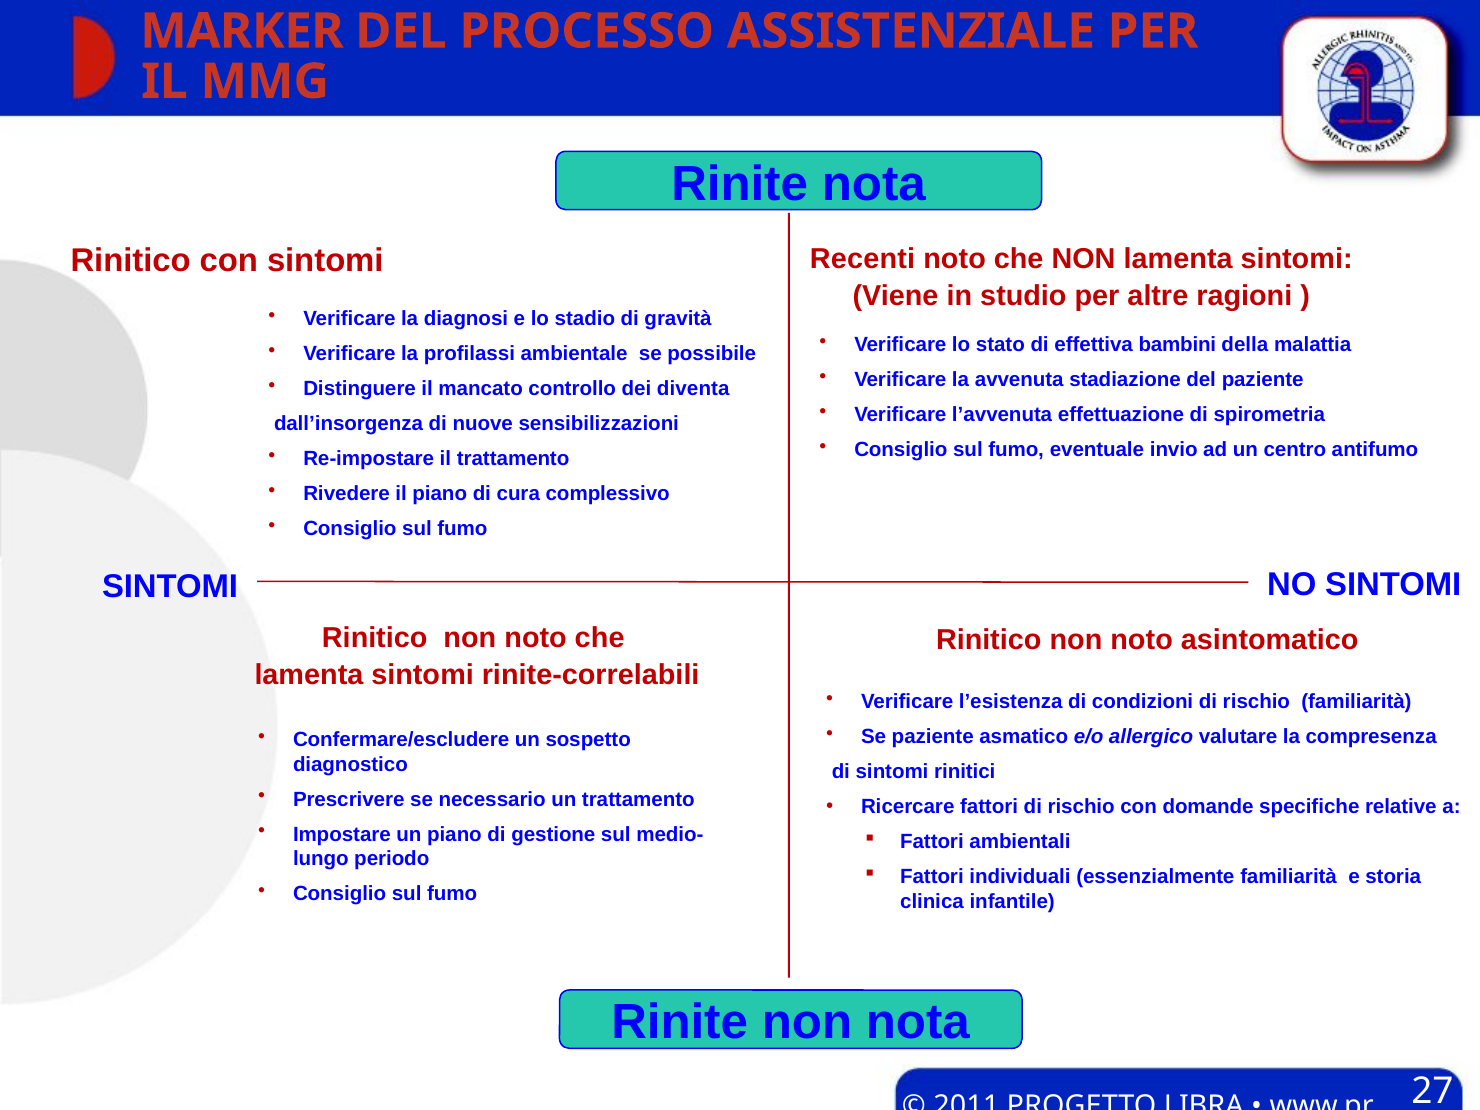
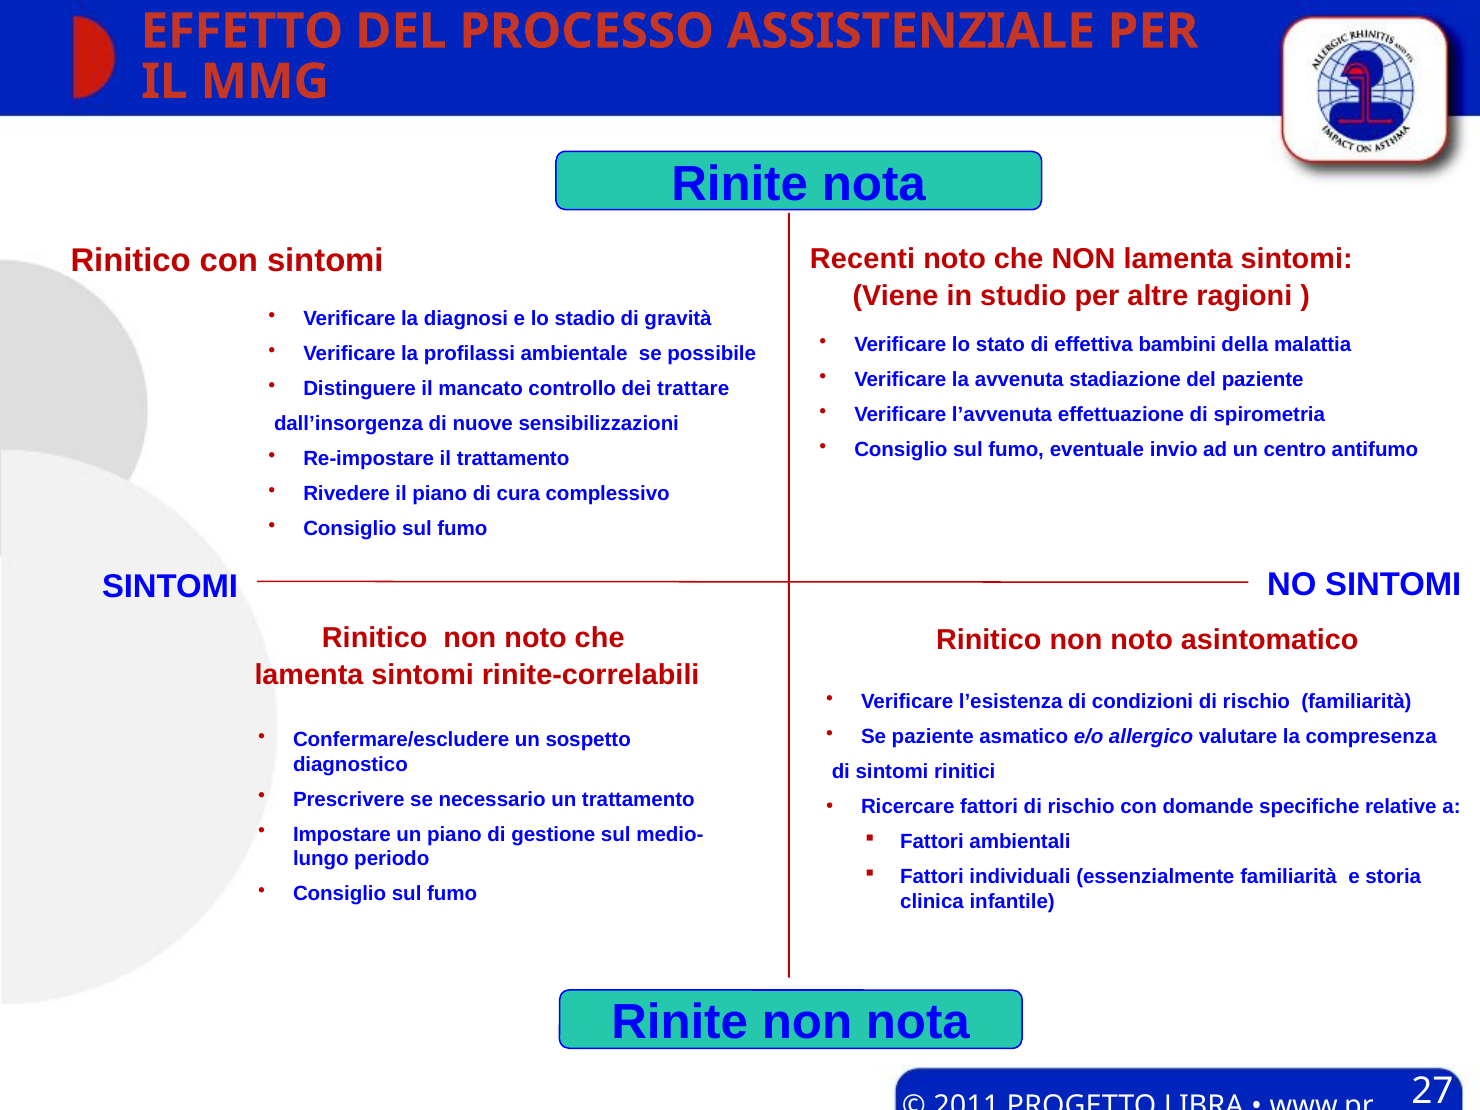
MARKER: MARKER -> EFFETTO (242, 31)
diventa: diventa -> trattare (693, 389)
